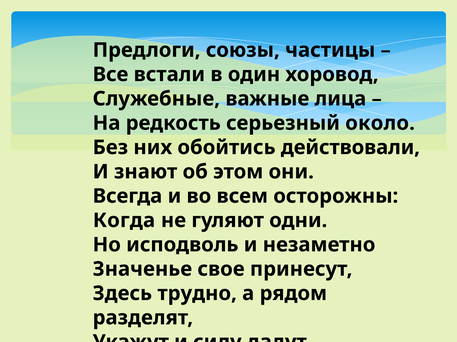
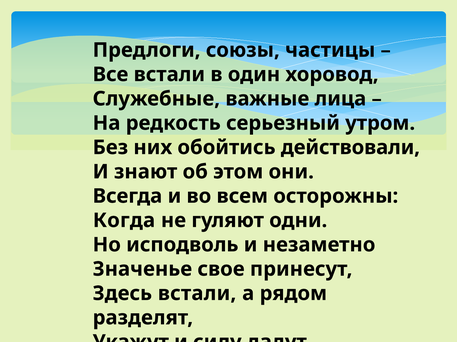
около: около -> утром (380, 123)
Здесь трудно: трудно -> встали (197, 294)
